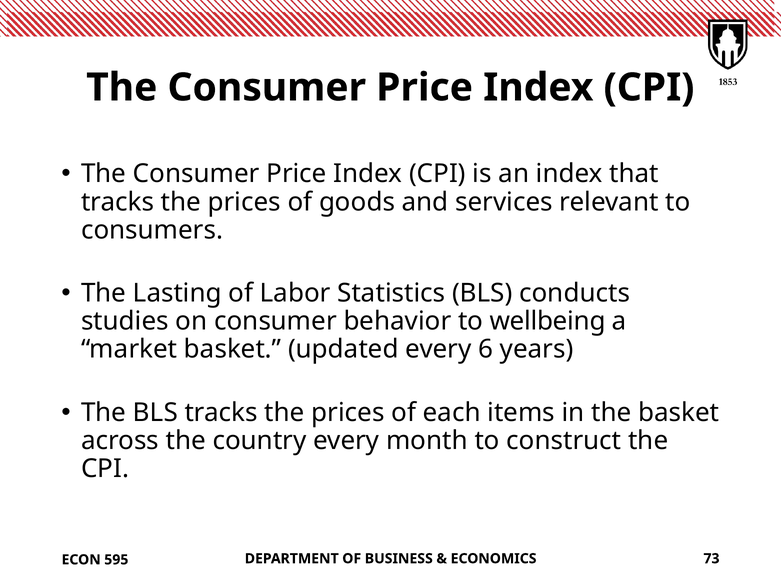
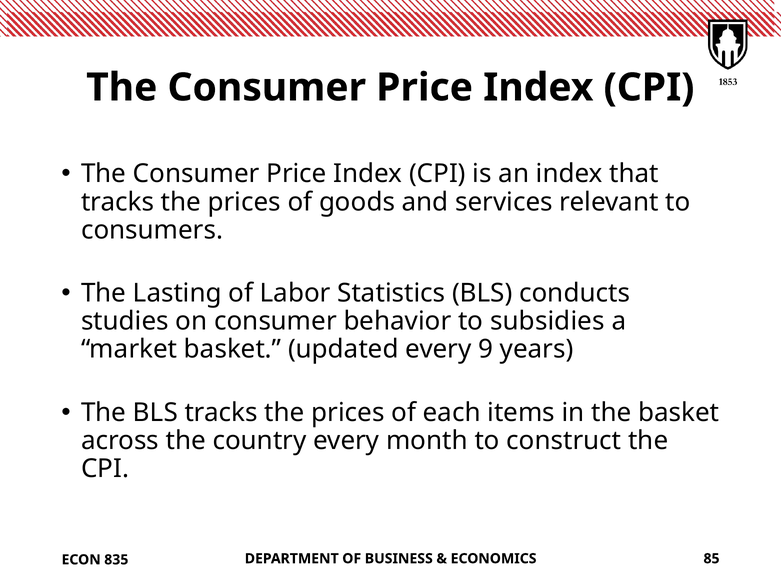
wellbeing: wellbeing -> subsidies (547, 321)
6: 6 -> 9 (486, 349)
73: 73 -> 85 (712, 558)
595: 595 -> 835 (116, 559)
